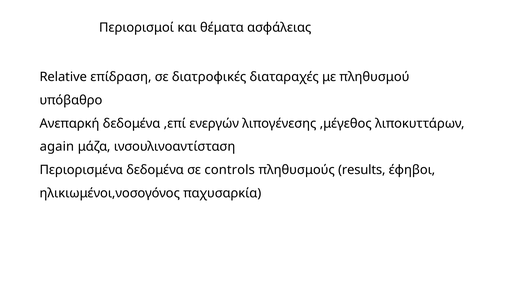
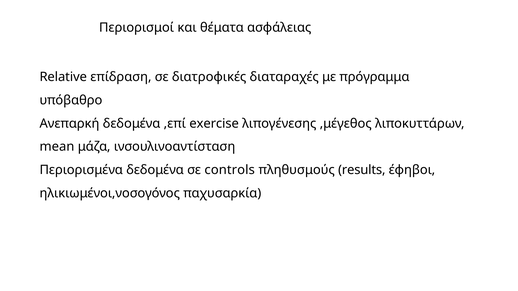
πληθυσμού: πληθυσμού -> πρόγραμμα (374, 77)
ενεργών: ενεργών -> exercise (214, 124)
again: again -> mean (57, 147)
